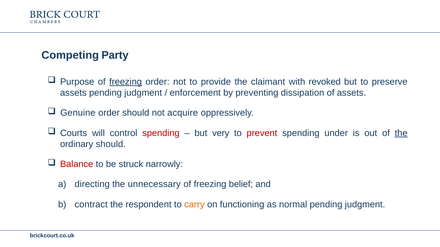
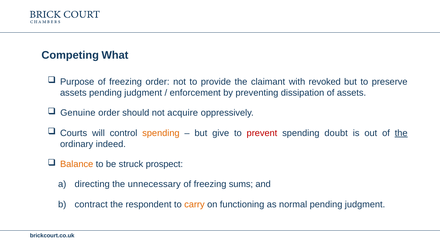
Party: Party -> What (115, 55)
freezing underline: present -> none (126, 82)
spending colour: red -> orange (161, 133)
very: very -> give (221, 133)
under: under -> doubt (336, 133)
ordinary should: should -> indeed (111, 144)
Balance colour: red -> orange (77, 164)
narrowly: narrowly -> prospect (164, 164)
belief: belief -> sums (241, 185)
